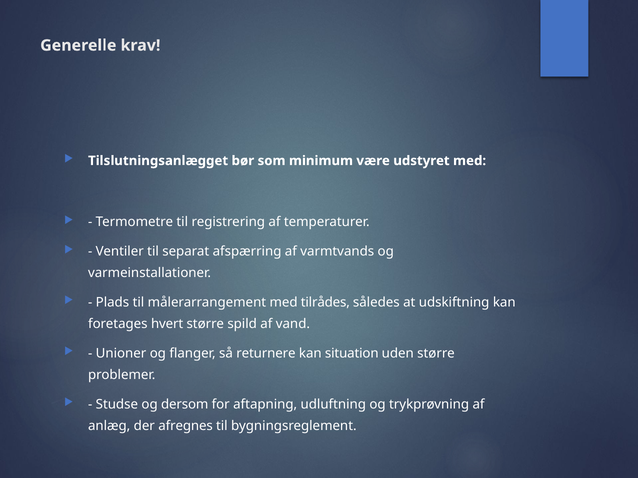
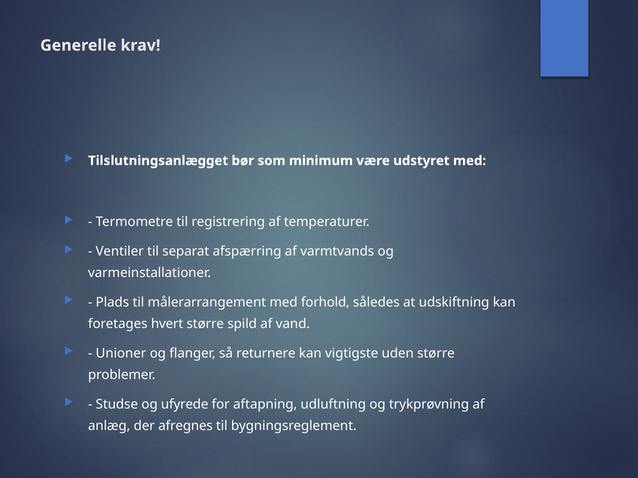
tilrådes: tilrådes -> forhold (325, 303)
situation: situation -> vigtigste (352, 354)
dersom: dersom -> ufyrede (185, 405)
